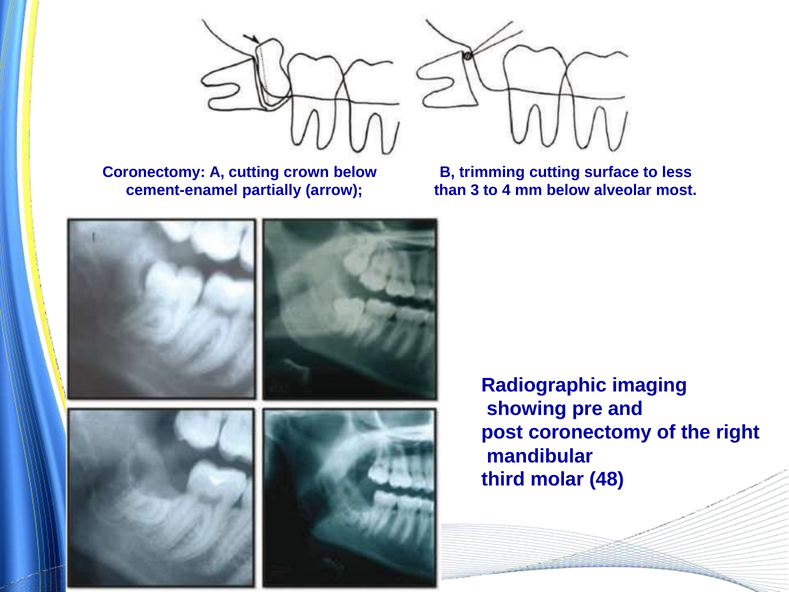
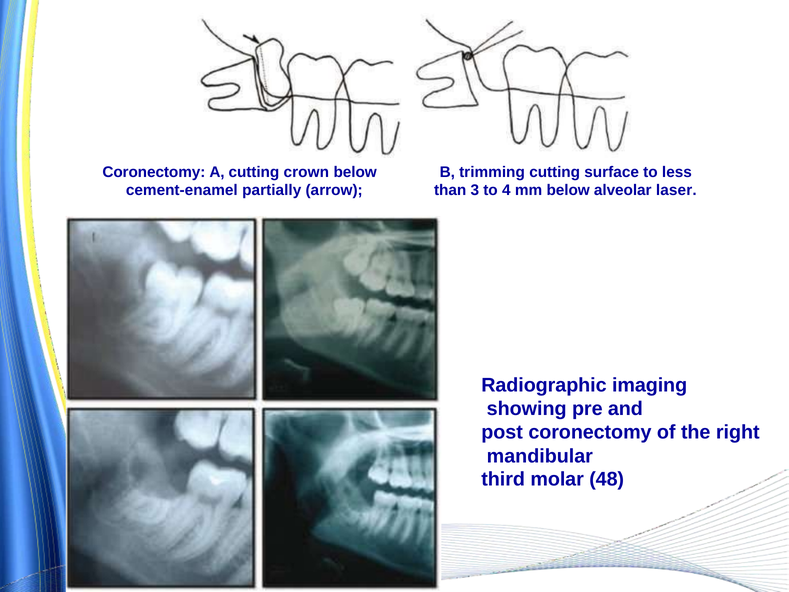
most: most -> laser (676, 190)
